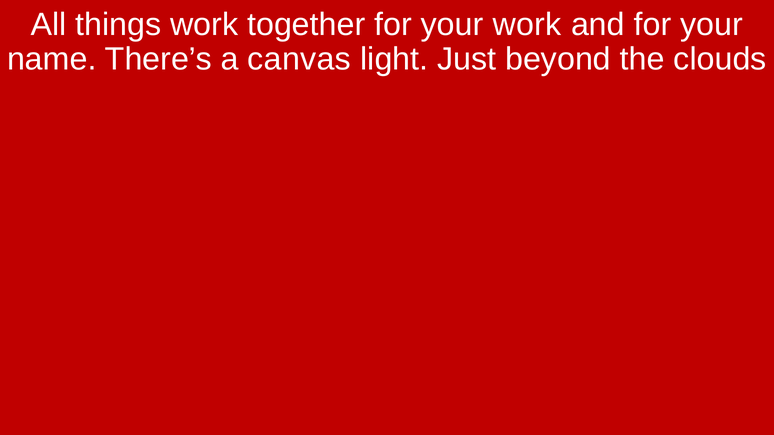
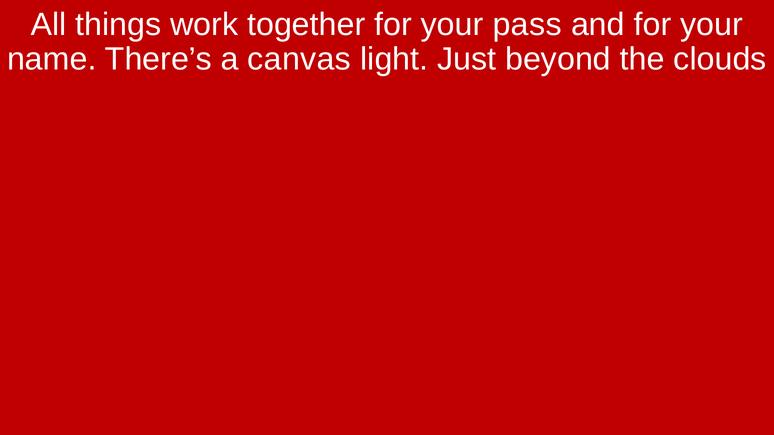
your work: work -> pass (527, 25)
